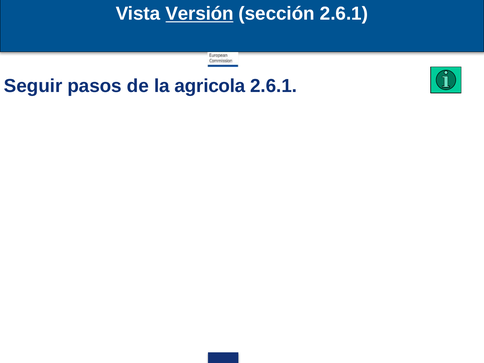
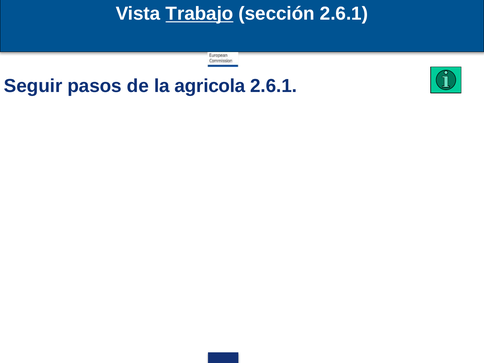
Versión: Versión -> Trabajo (199, 14)
